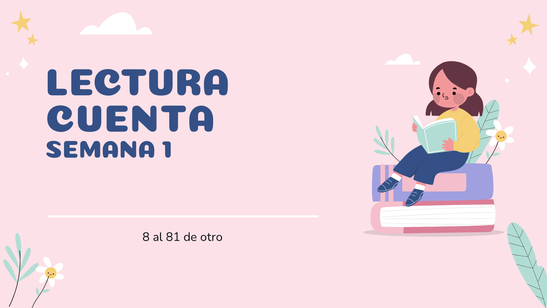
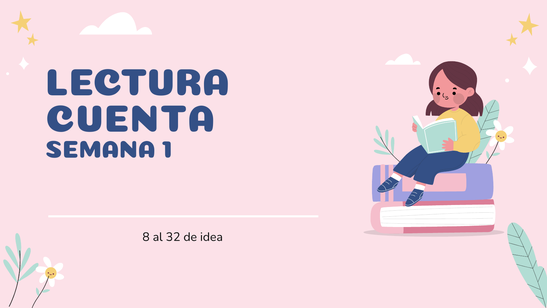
81: 81 -> 32 (173, 237)
otro: otro -> idea (211, 237)
